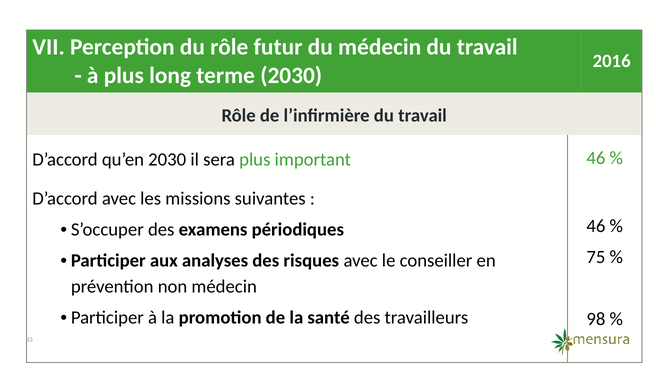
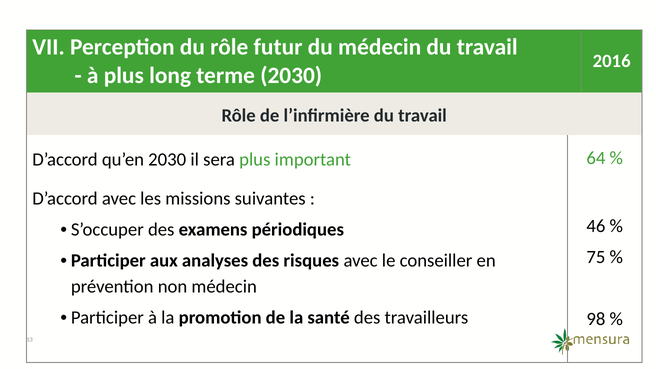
important 46: 46 -> 64 (596, 158)
